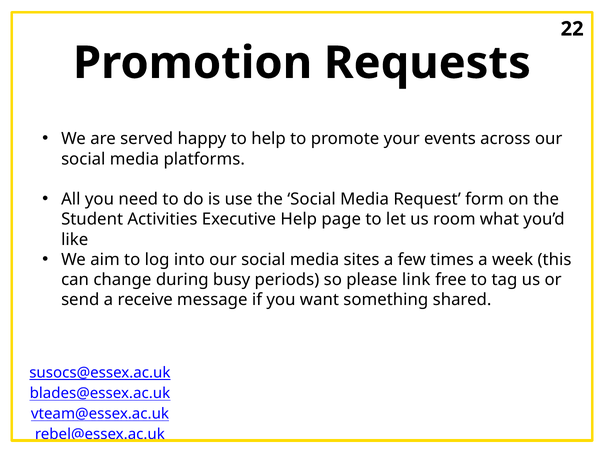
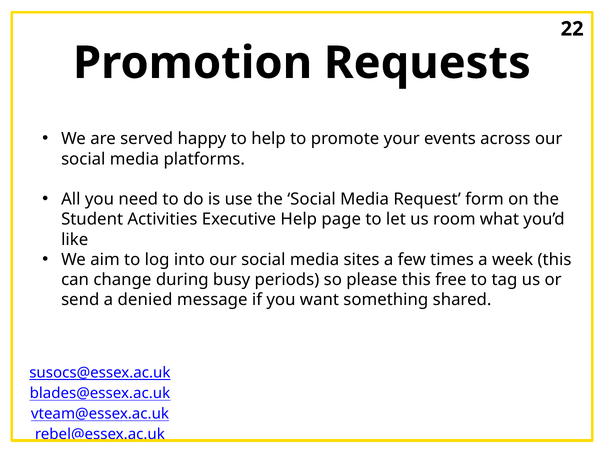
please link: link -> this (416, 280)
receive: receive -> denied (145, 300)
